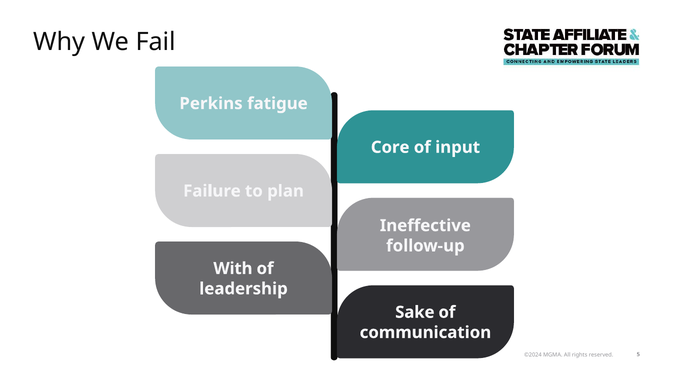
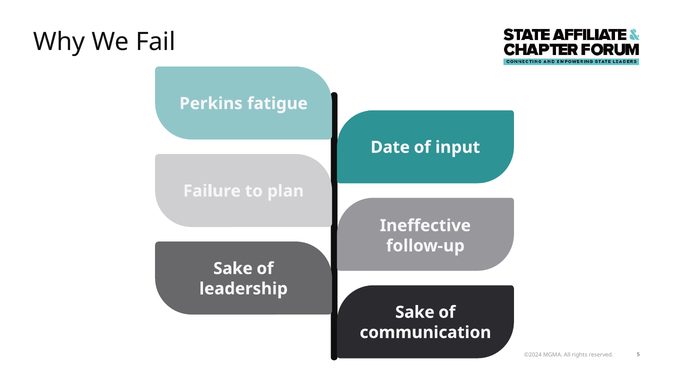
Core: Core -> Date (390, 147)
With: With -> Sake (233, 269)
